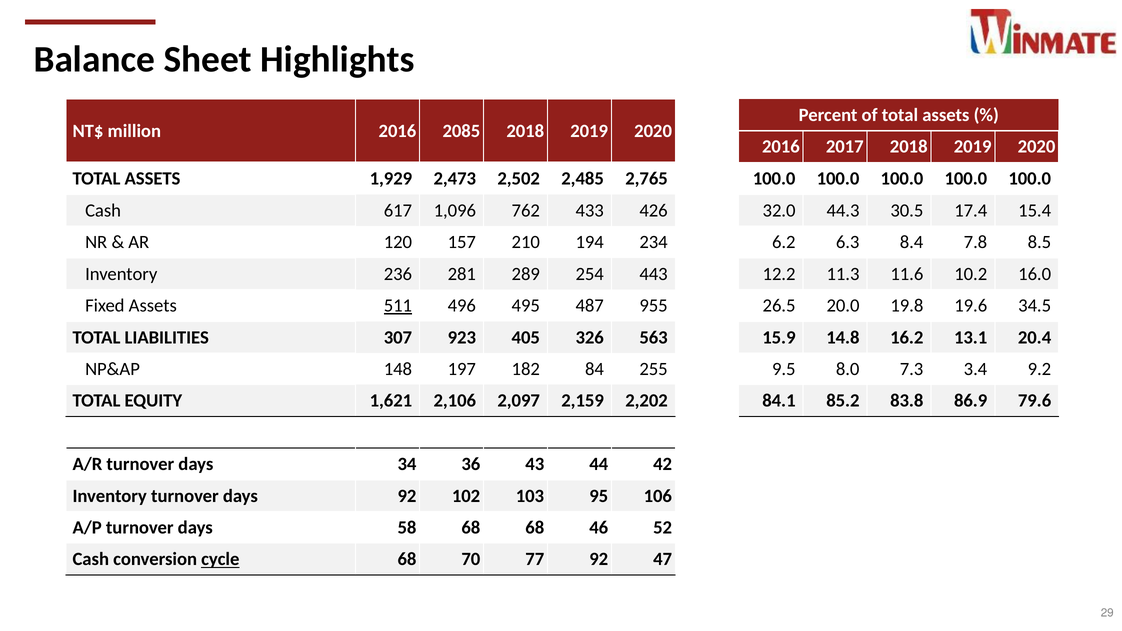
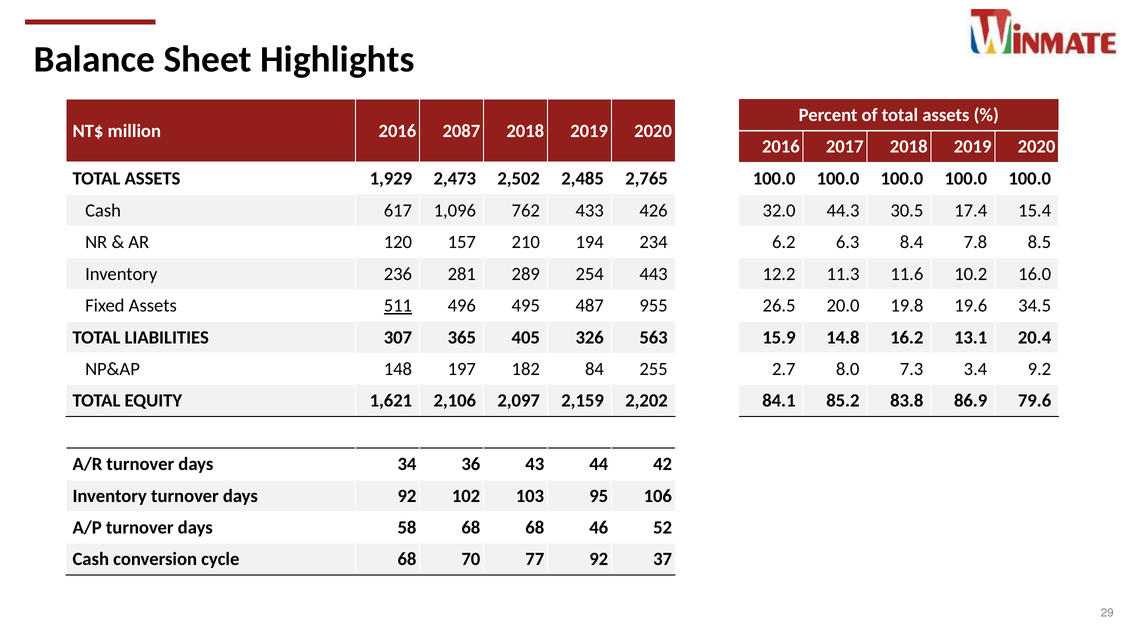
2085: 2085 -> 2087 (461, 131)
923: 923 -> 365 (462, 337)
9.5: 9.5 -> 2.7 (784, 369)
cycle underline: present -> none (220, 559)
47: 47 -> 37 (663, 559)
